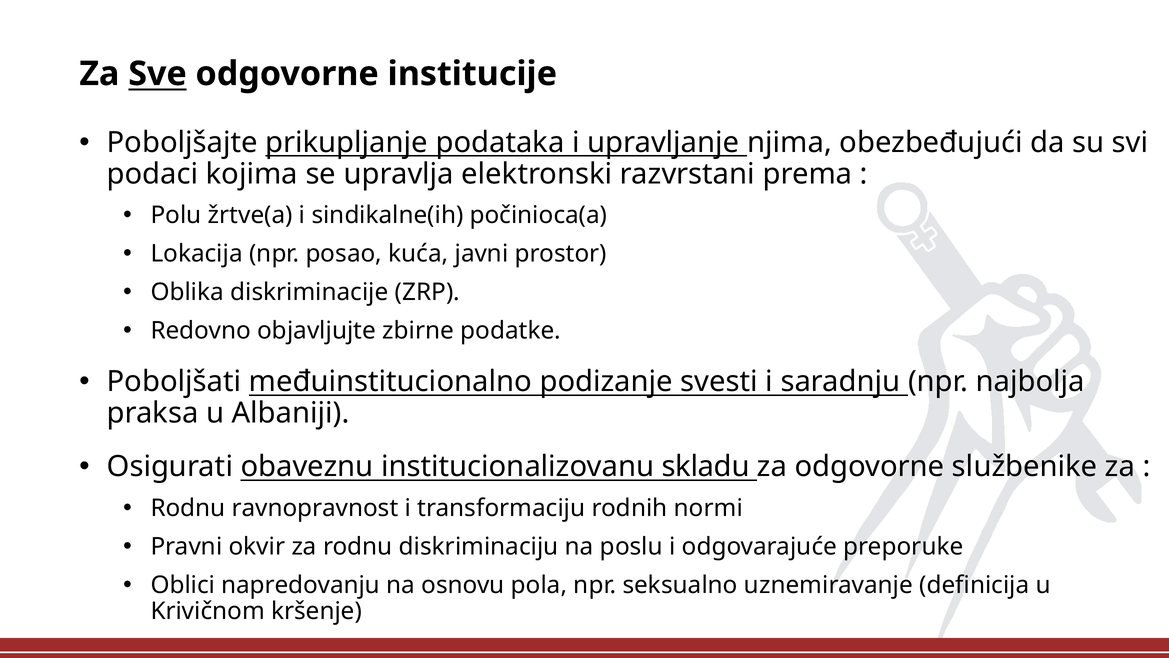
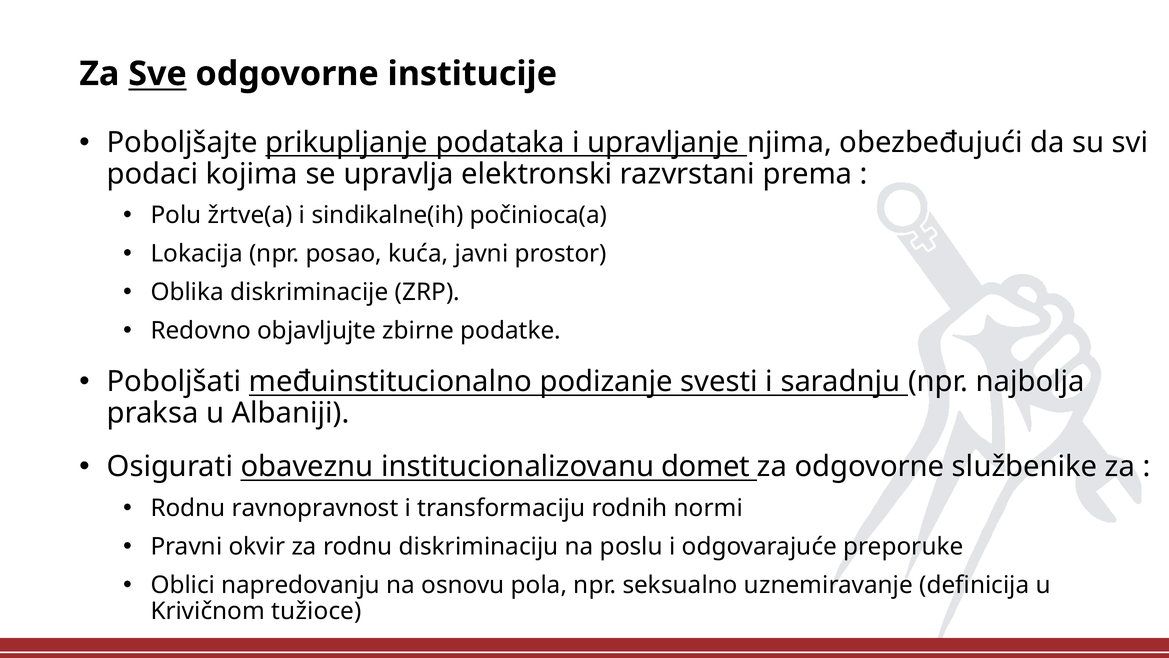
skladu: skladu -> domet (706, 467)
kršenje: kršenje -> tužioce (317, 611)
